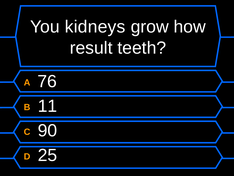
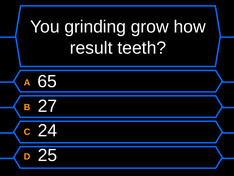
kidneys: kidneys -> grinding (95, 27)
76: 76 -> 65 (47, 81)
11: 11 -> 27 (47, 106)
90: 90 -> 24 (47, 130)
